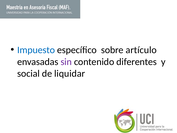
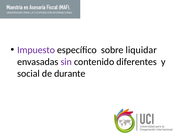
Impuesto colour: blue -> purple (36, 50)
artículo: artículo -> liquidar (141, 50)
liquidar: liquidar -> durante (70, 73)
